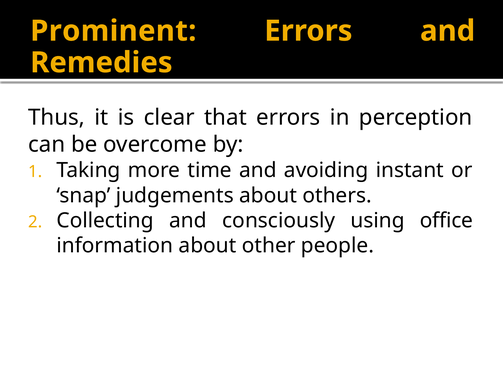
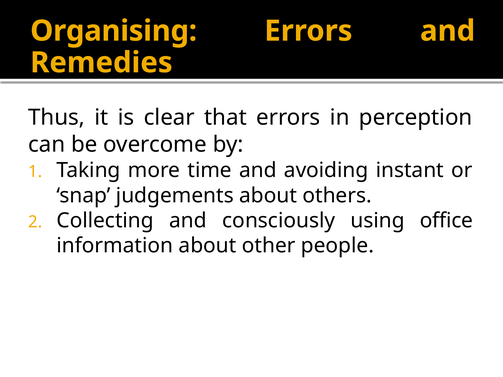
Prominent: Prominent -> Organising (114, 31)
